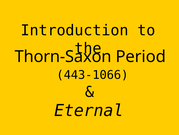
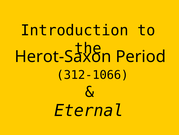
Thorn-Saxon: Thorn-Saxon -> Herot-Saxon (63, 56)
443-1066: 443-1066 -> 312-1066 (92, 75)
